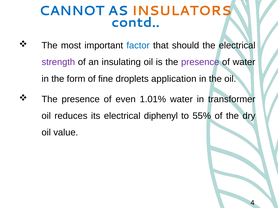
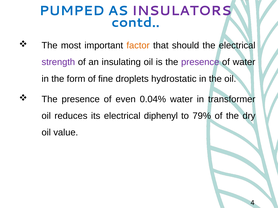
CANNOT: CANNOT -> PUMPED (72, 11)
INSULATORS colour: orange -> purple (182, 11)
factor colour: blue -> orange (138, 46)
application: application -> hydrostatic (174, 79)
1.01%: 1.01% -> 0.04% (153, 99)
55%: 55% -> 79% (202, 116)
